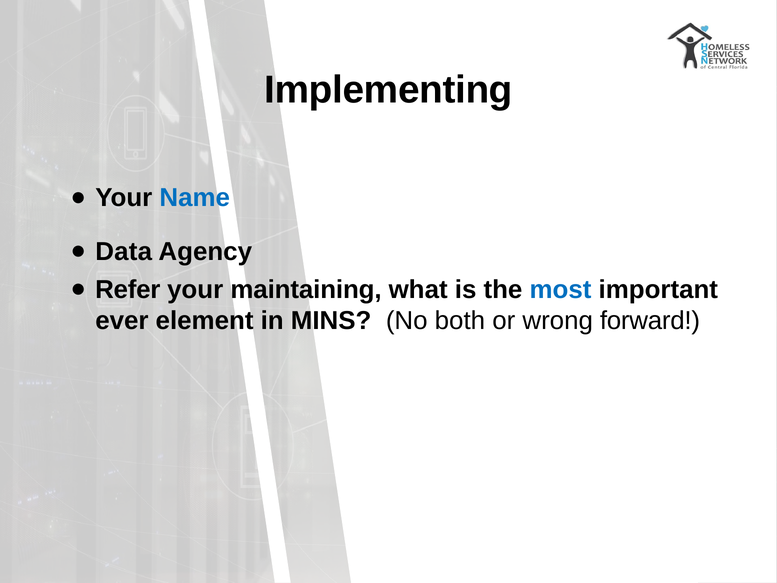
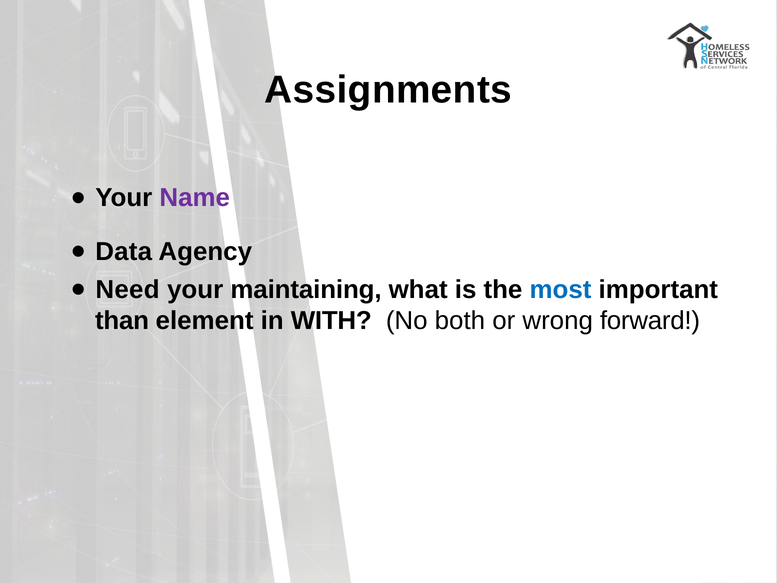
Implementing: Implementing -> Assignments (388, 90)
Name colour: blue -> purple (195, 198)
Refer: Refer -> Need (128, 289)
ever: ever -> than (122, 320)
MINS: MINS -> WITH (331, 320)
